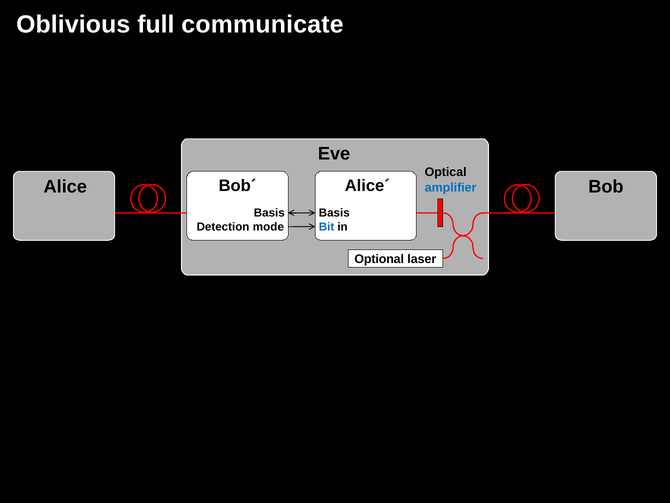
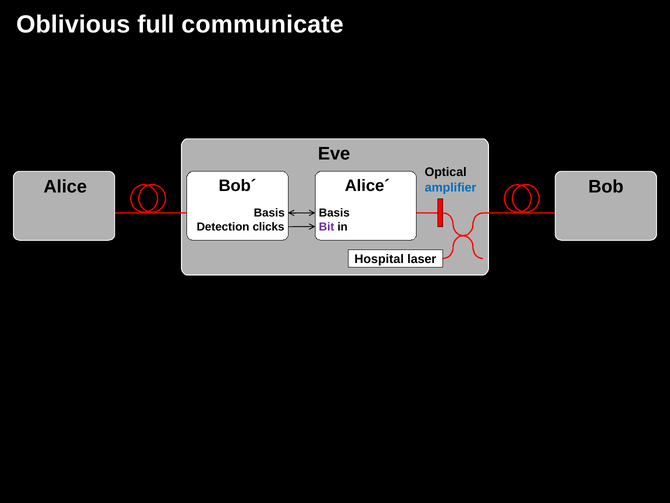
mode: mode -> clicks (268, 227)
Bit colour: blue -> purple (327, 227)
Optional: Optional -> Hospital (379, 259)
